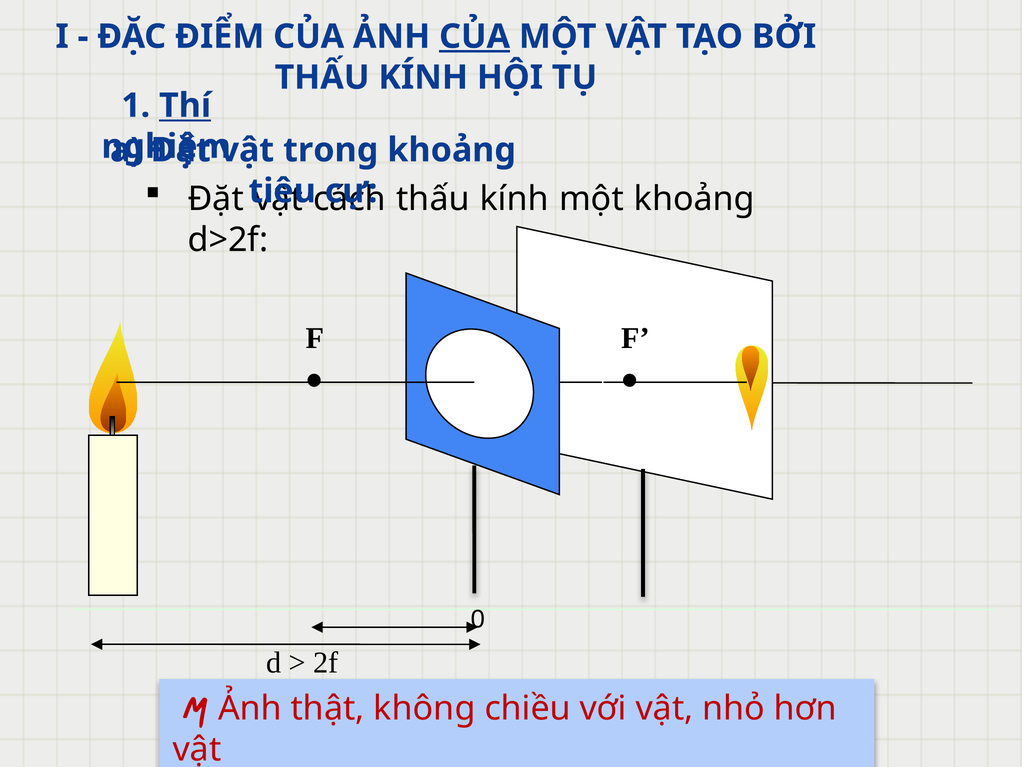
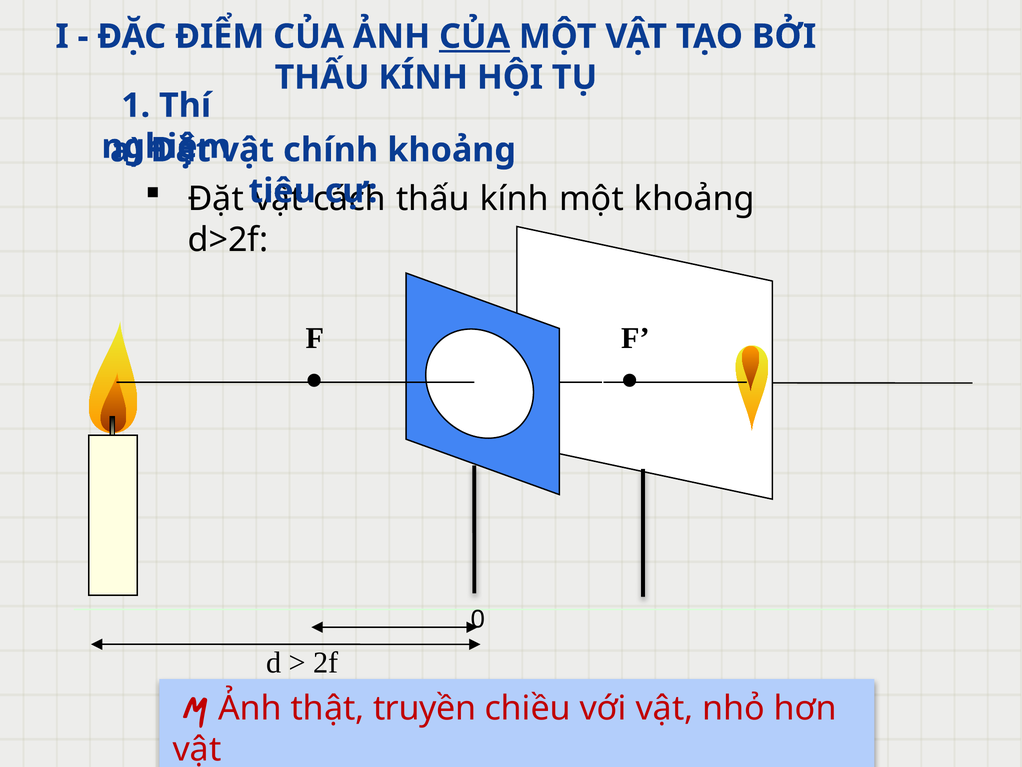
Thí underline: present -> none (185, 106)
trong: trong -> chính (331, 150)
không: không -> truyền (425, 708)
